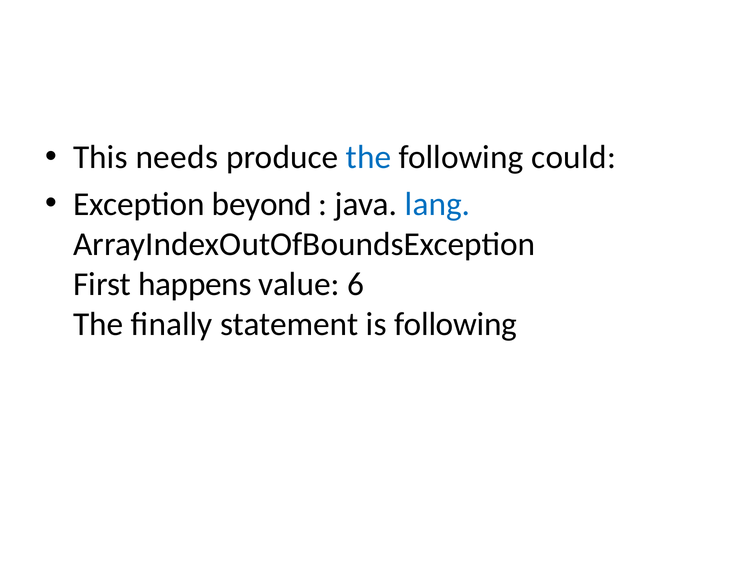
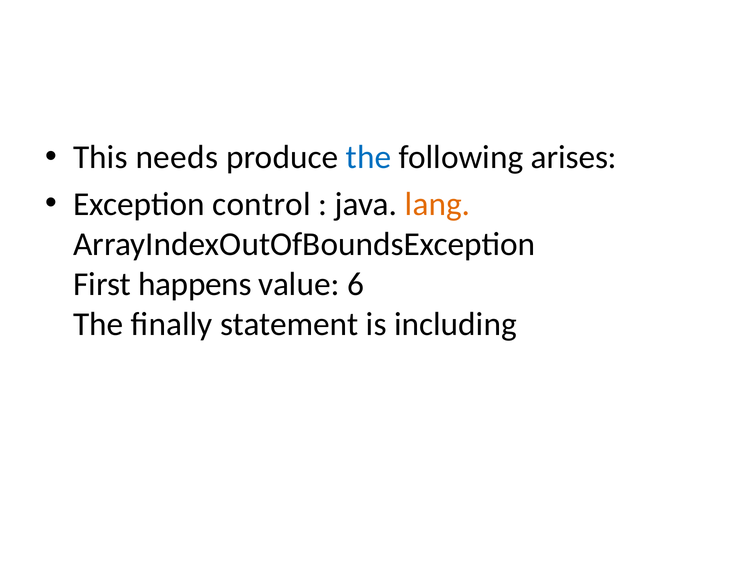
could: could -> arises (574, 157)
beyond: beyond -> control (262, 204)
lang colour: blue -> orange (438, 204)
is following: following -> including (455, 324)
